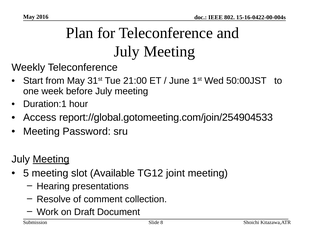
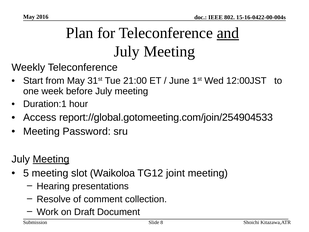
and underline: none -> present (228, 33)
50:00JST: 50:00JST -> 12:00JST (246, 81)
Available: Available -> Waikoloa (112, 173)
